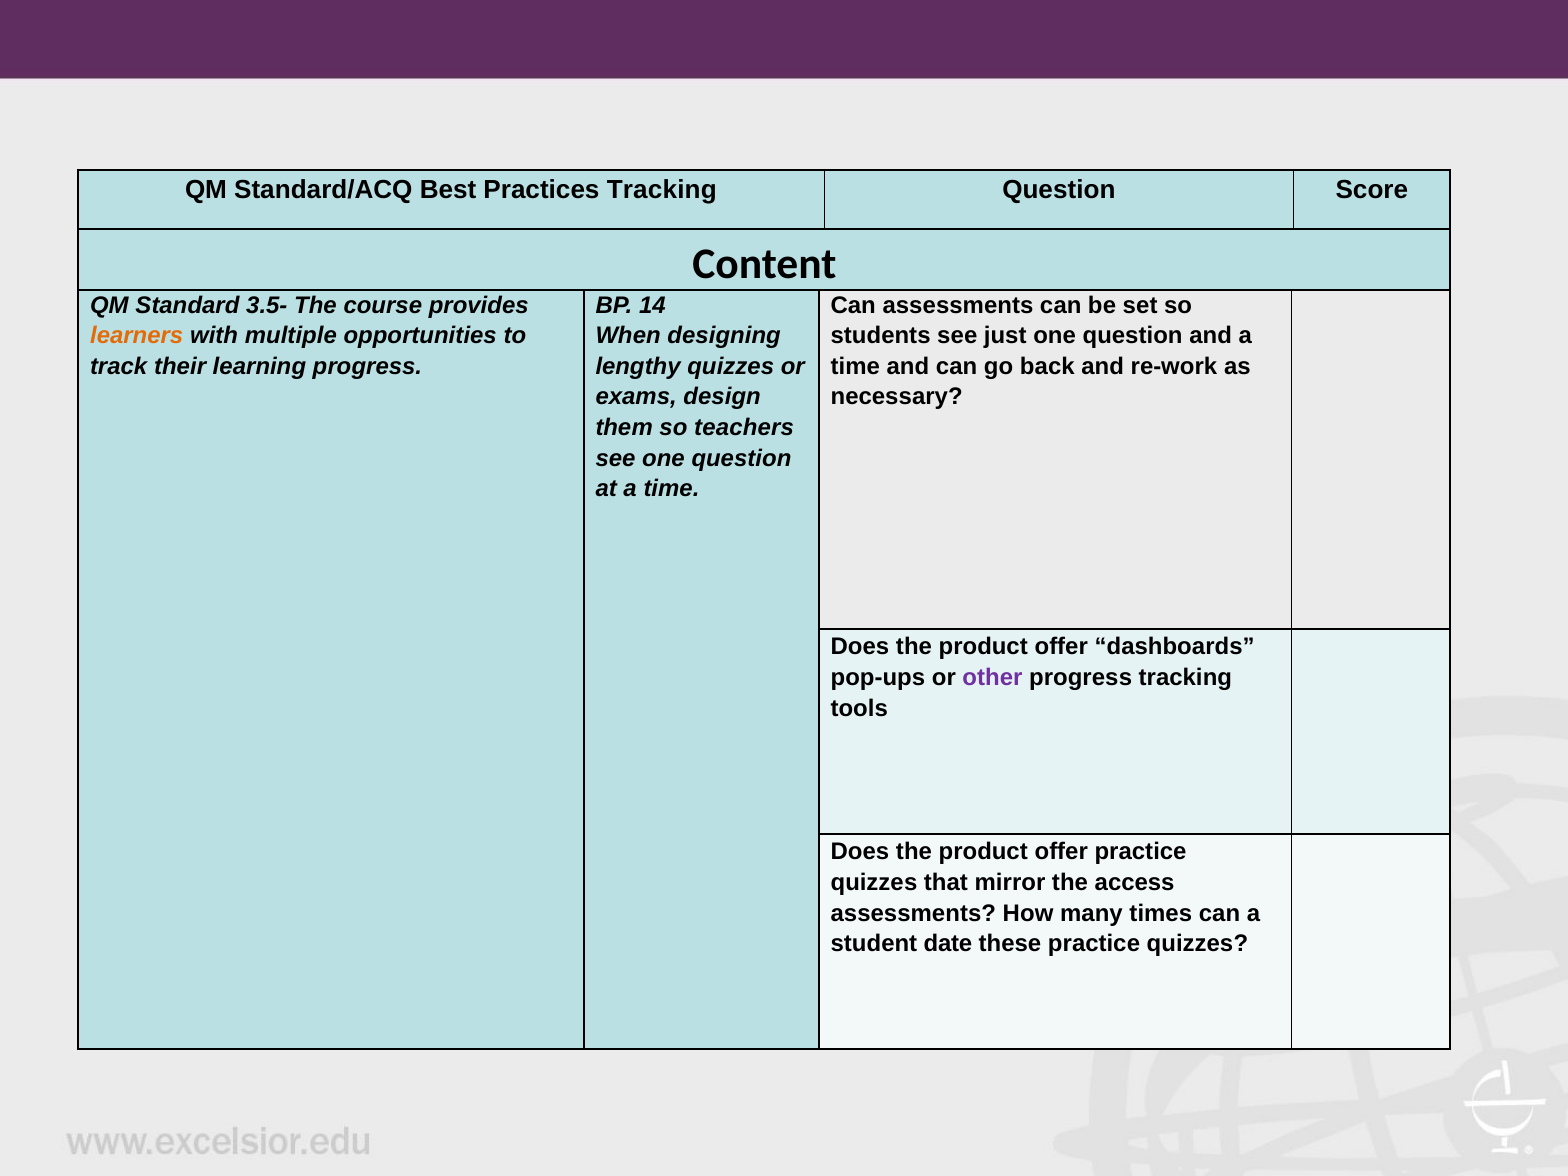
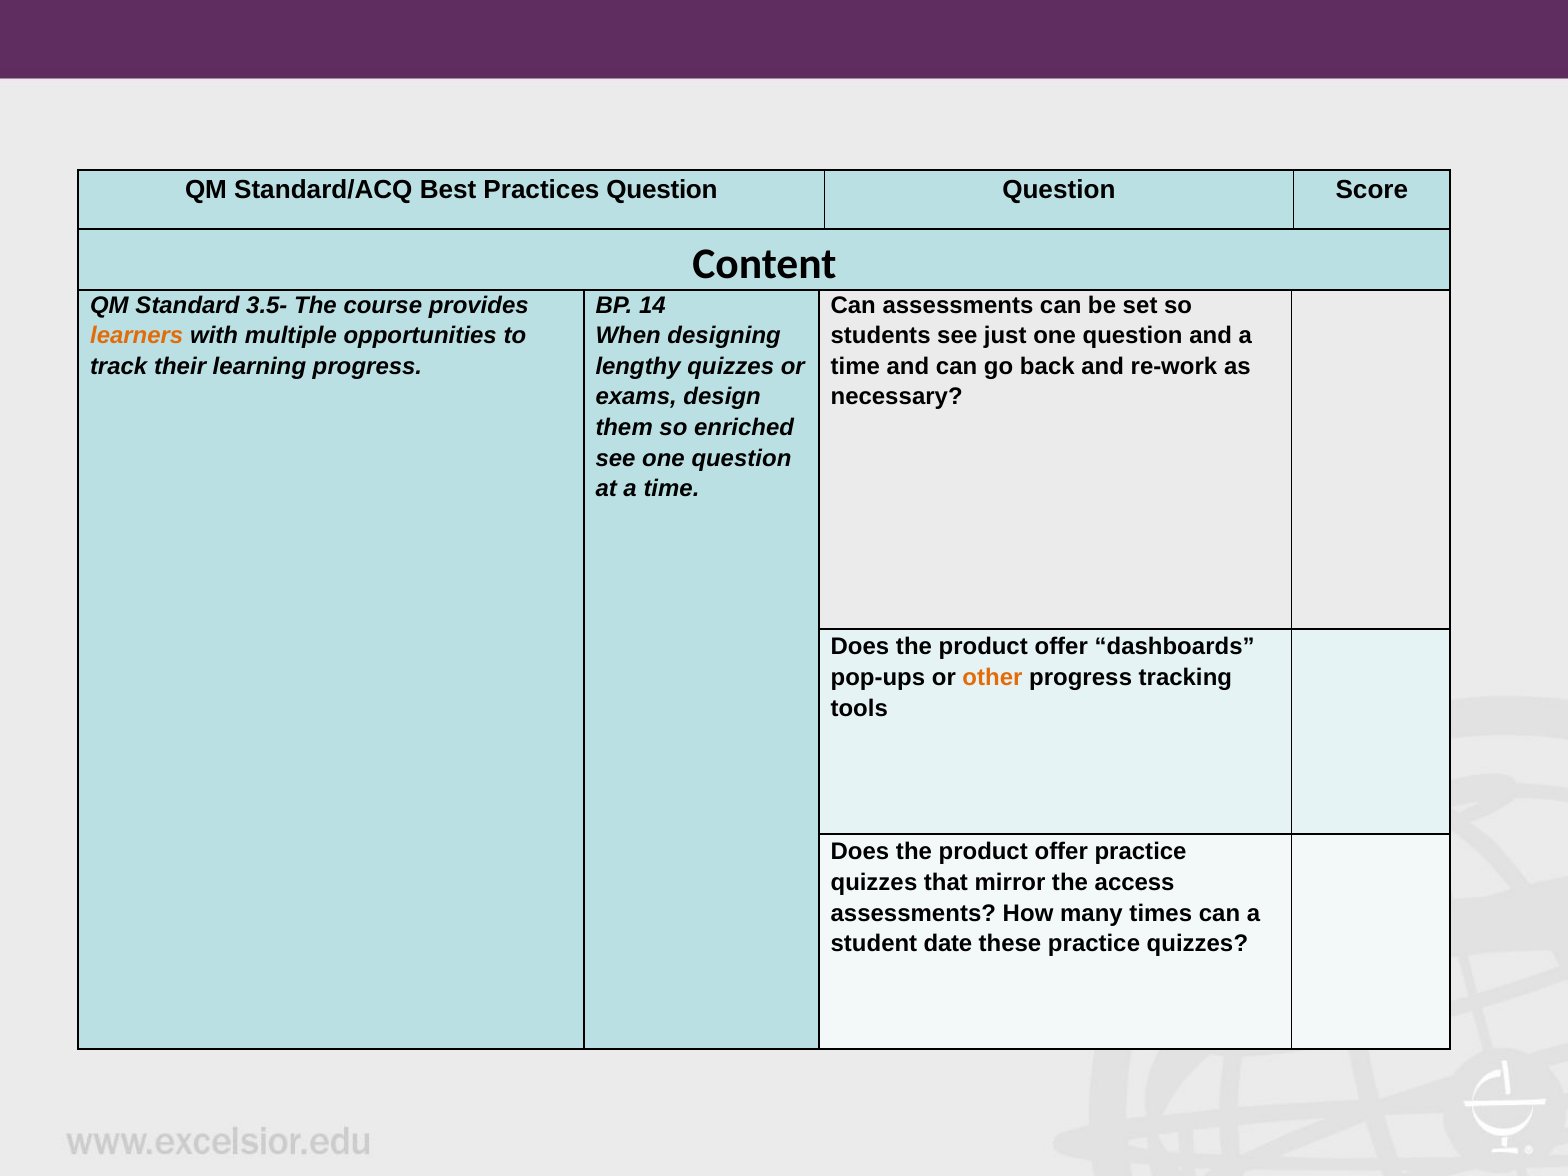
Practices Tracking: Tracking -> Question (662, 189)
teachers: teachers -> enriched (744, 428)
other colour: purple -> orange (992, 678)
